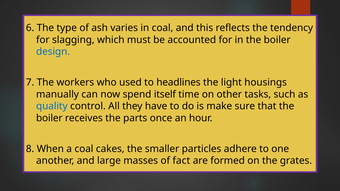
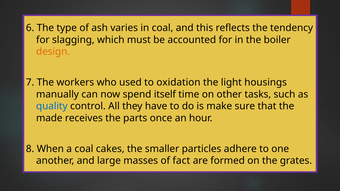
design colour: blue -> orange (53, 52)
headlines: headlines -> oxidation (178, 83)
boiler: boiler -> made (49, 118)
